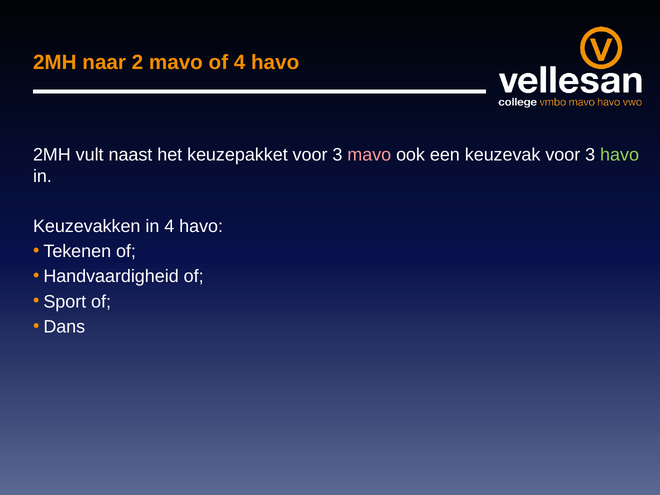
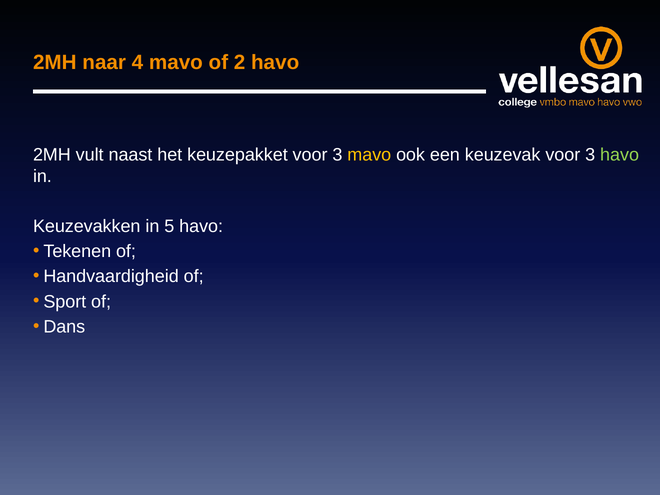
2: 2 -> 4 (137, 62)
of 4: 4 -> 2 (240, 62)
mavo colour: pink -> yellow (369, 155)
in 4: 4 -> 5 (169, 226)
